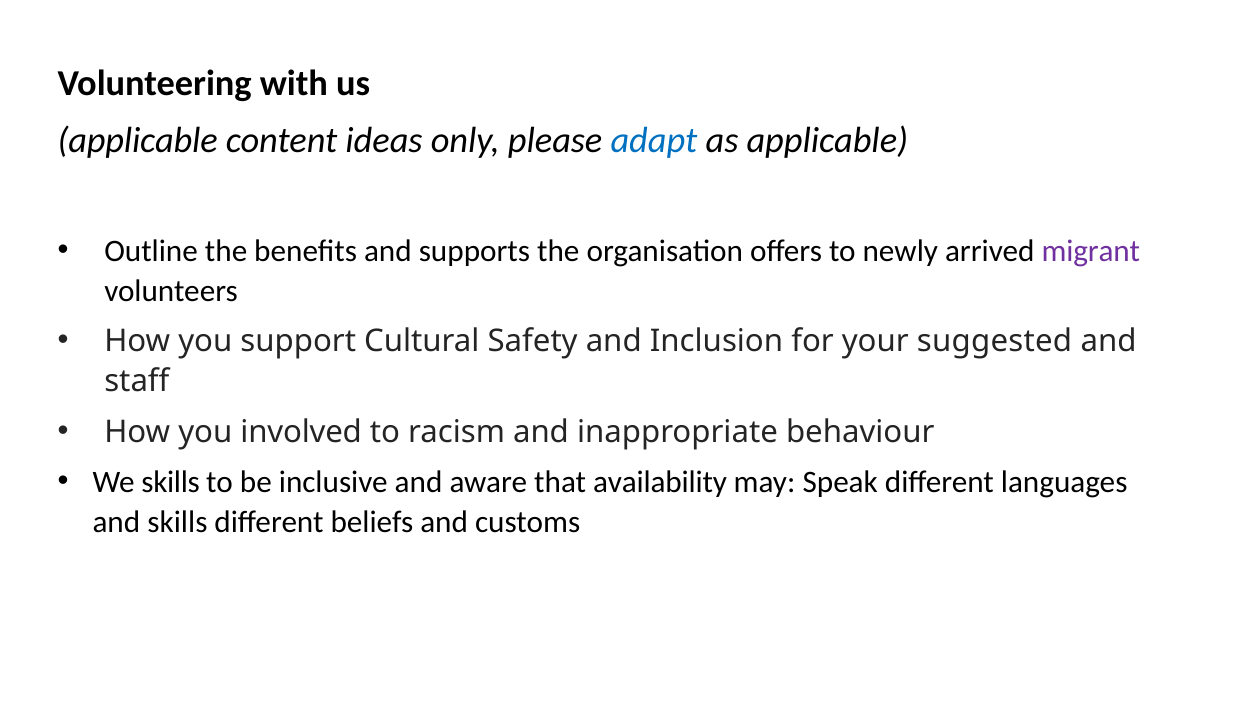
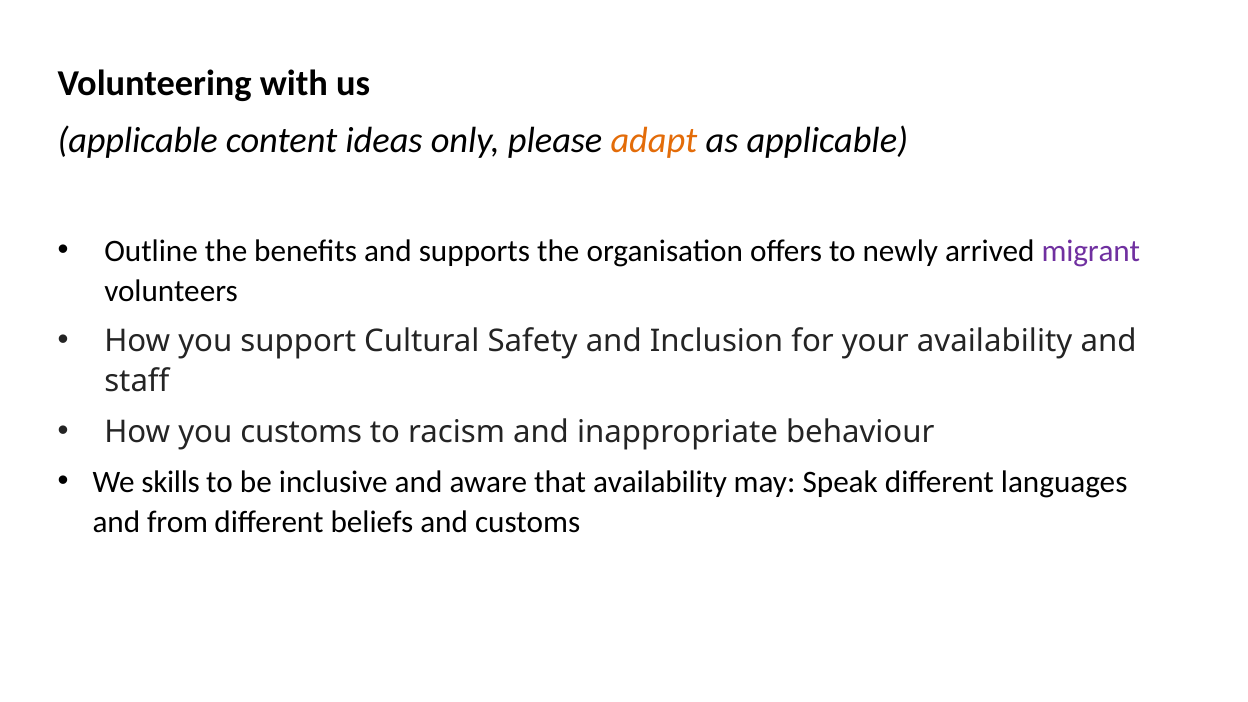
adapt colour: blue -> orange (654, 140)
your suggested: suggested -> availability (995, 341)
you involved: involved -> customs (301, 432)
and skills: skills -> from (178, 522)
